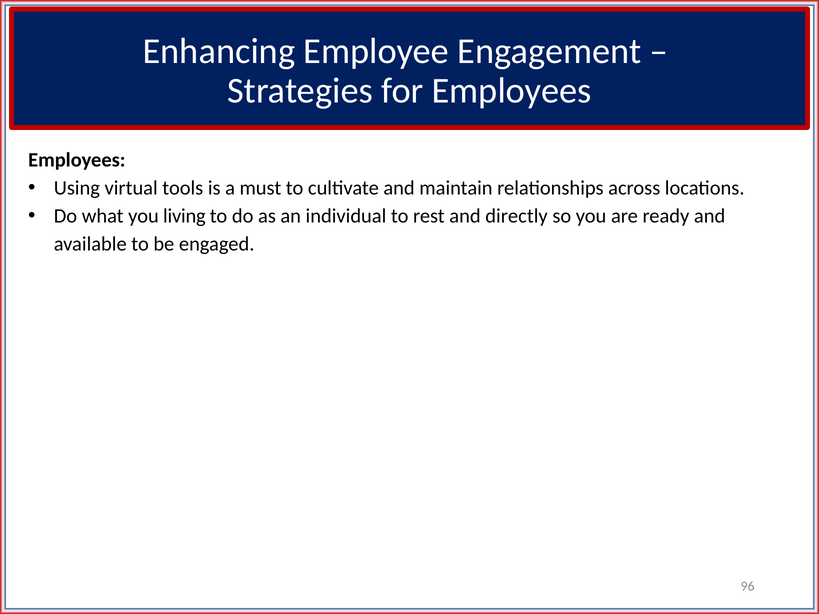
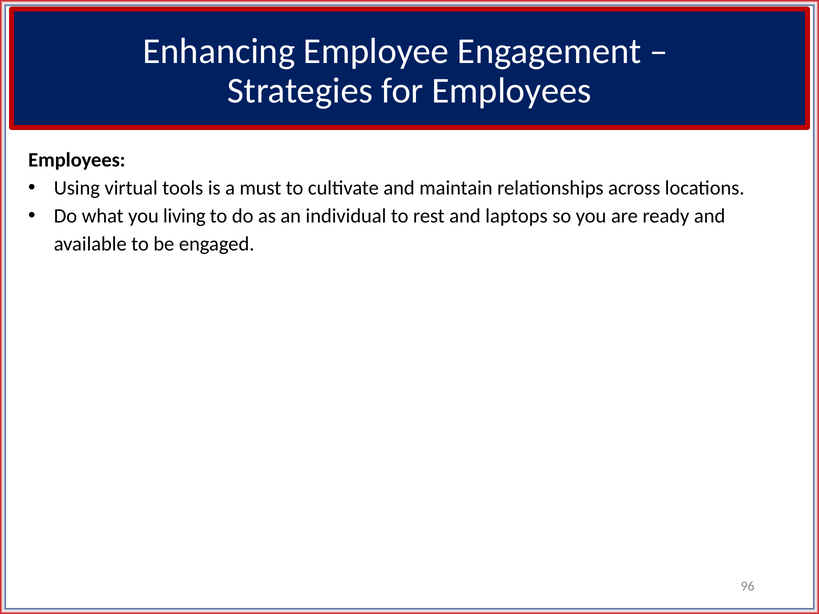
directly: directly -> laptops (516, 216)
